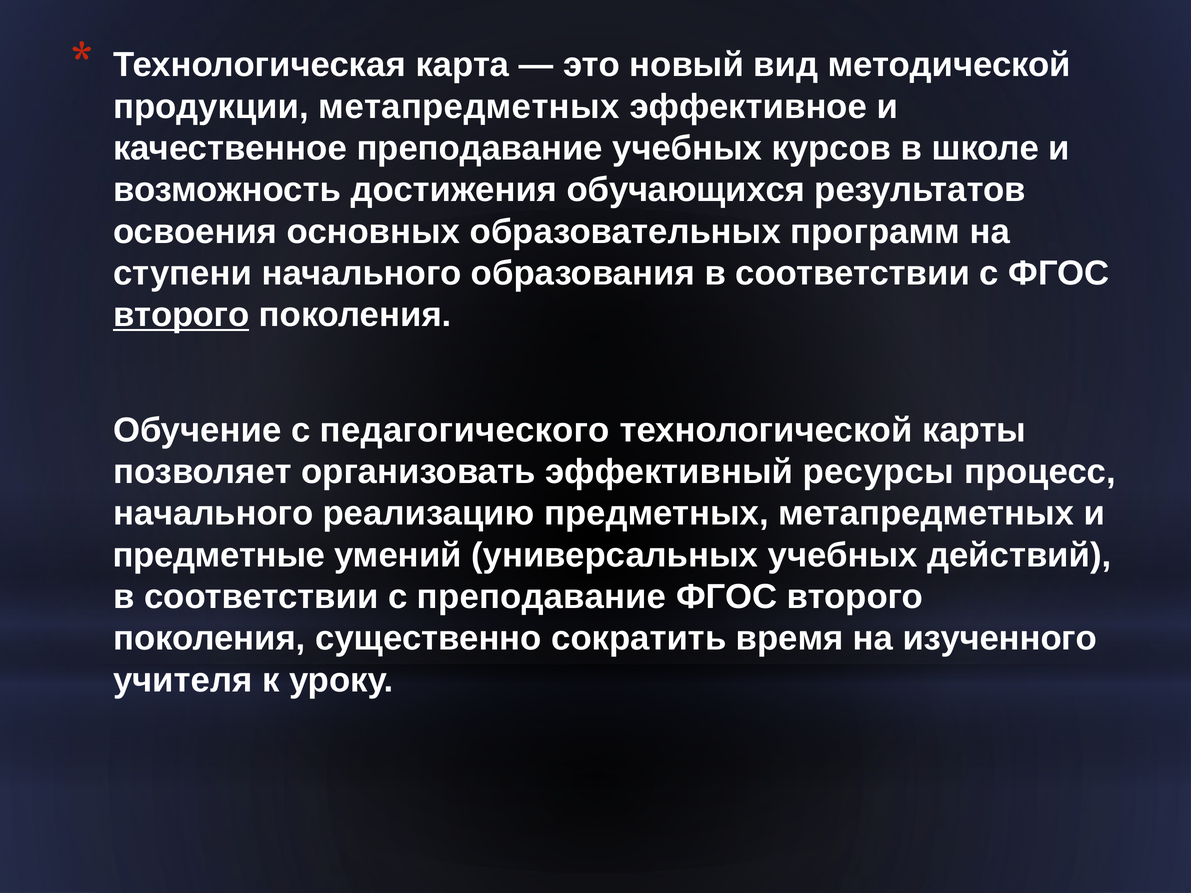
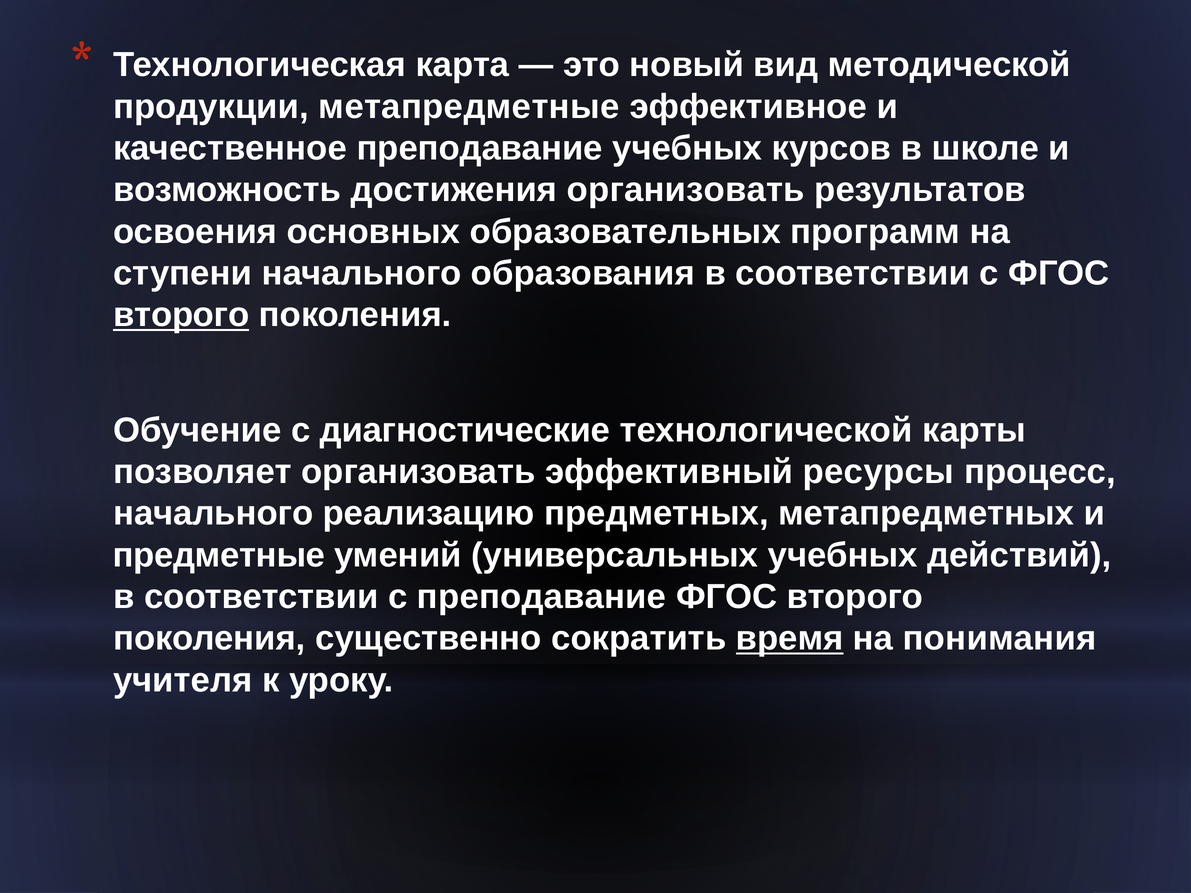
продукции метапредметных: метапредметных -> метапредметные (469, 107)
достижения обучающихся: обучающихся -> организовать (686, 190)
педагогического: педагогического -> диагностические (465, 430)
время underline: none -> present (790, 639)
изученного: изученного -> понимания (1000, 639)
